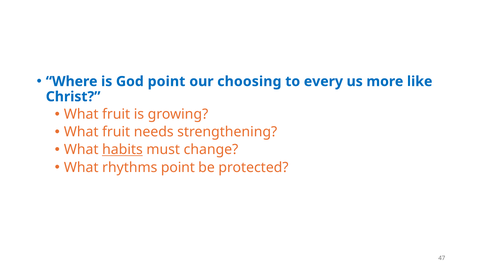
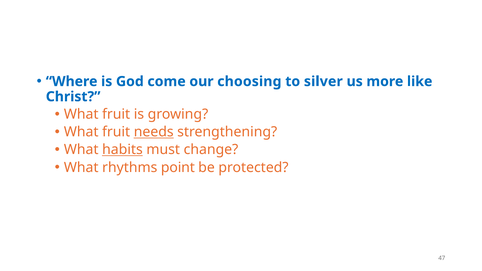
God point: point -> come (167, 81)
every: every -> silver (323, 81)
needs underline: none -> present (154, 132)
